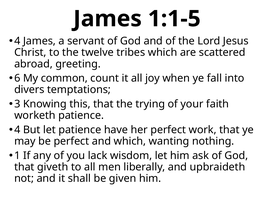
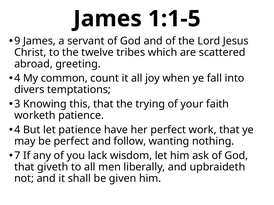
4: 4 -> 9 (17, 41)
6: 6 -> 4 (17, 78)
and which: which -> follow (130, 142)
1: 1 -> 7 (17, 156)
